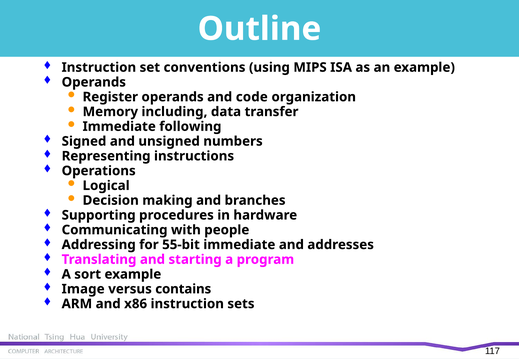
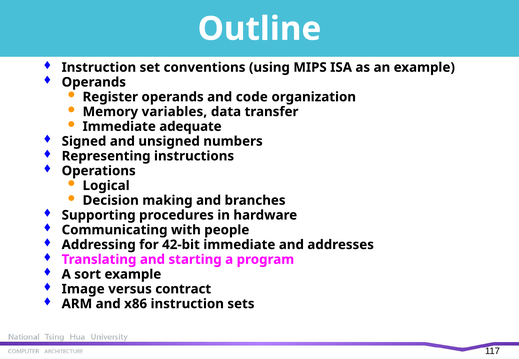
including: including -> variables (174, 112)
following: following -> adequate (190, 127)
55-bit: 55-bit -> 42-bit (181, 245)
contains: contains -> contract (183, 289)
